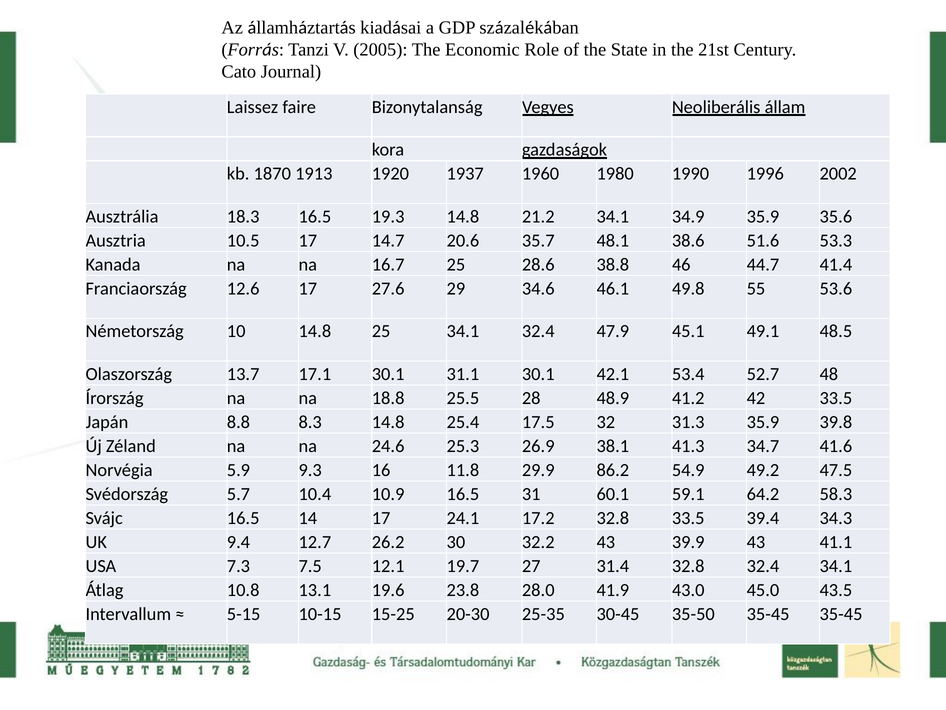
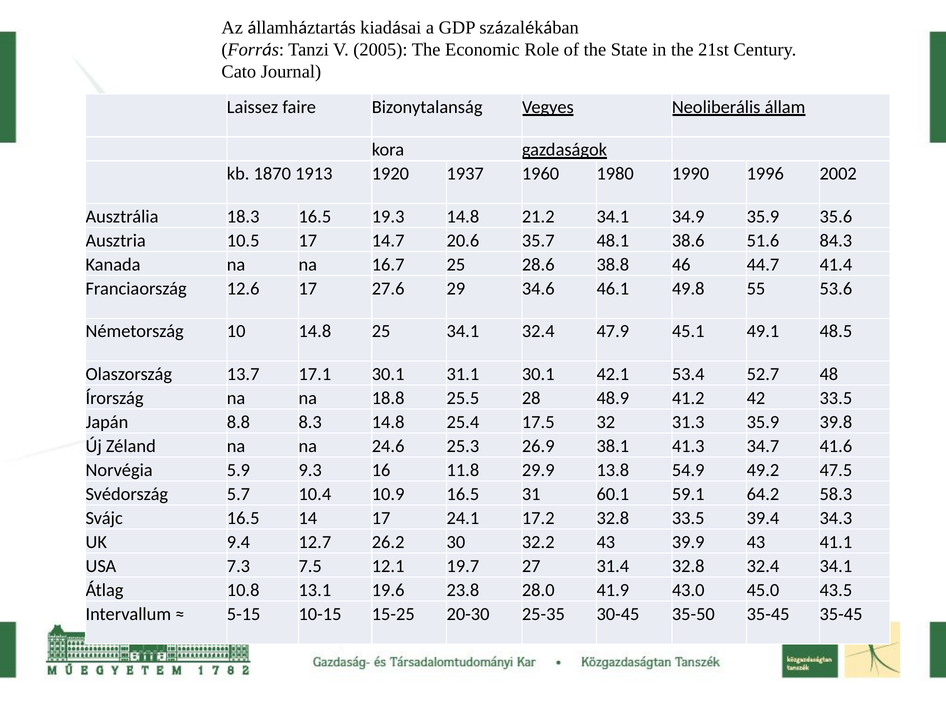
53.3: 53.3 -> 84.3 (836, 240)
86.2: 86.2 -> 13.8 (613, 470)
